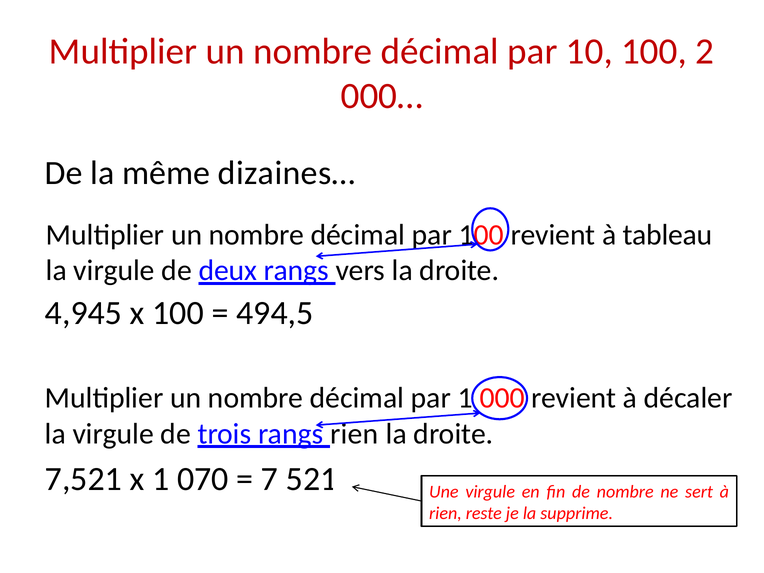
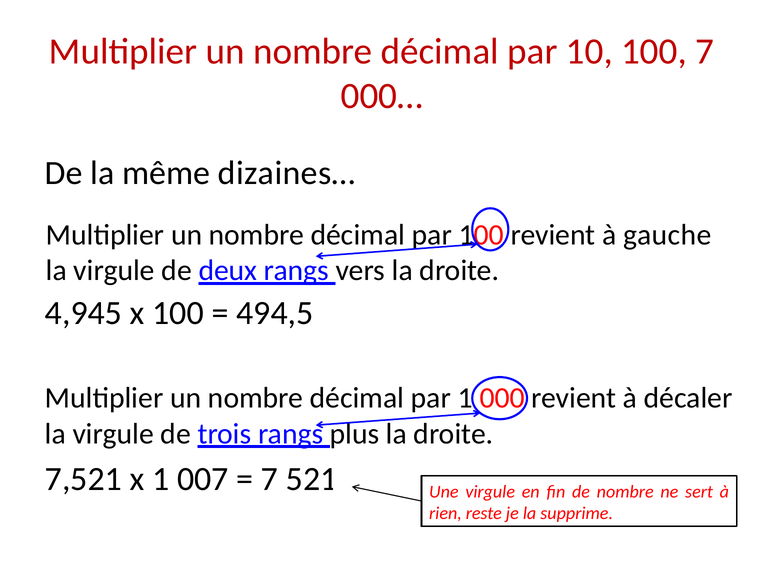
100 2: 2 -> 7 (705, 52)
tableau: tableau -> gauche (667, 235)
rangs rien: rien -> plus (355, 434)
070: 070 -> 007 (203, 479)
